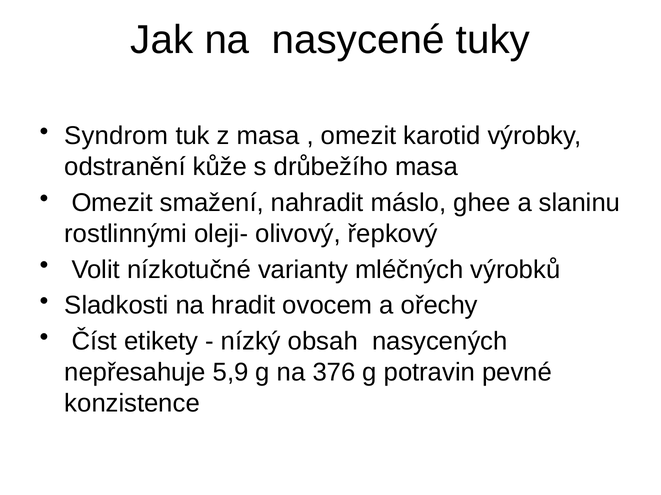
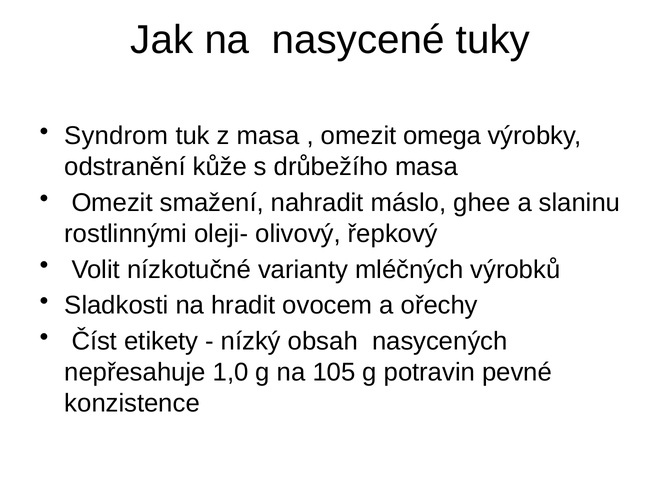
karotid: karotid -> omega (442, 136)
5,9: 5,9 -> 1,0 (231, 373)
376: 376 -> 105 (334, 373)
